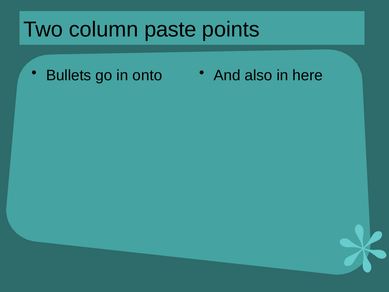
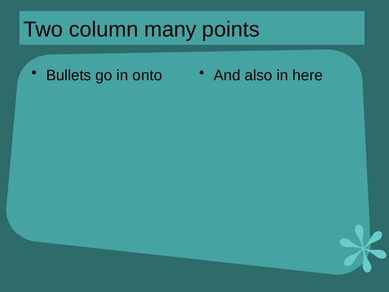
paste: paste -> many (170, 29)
